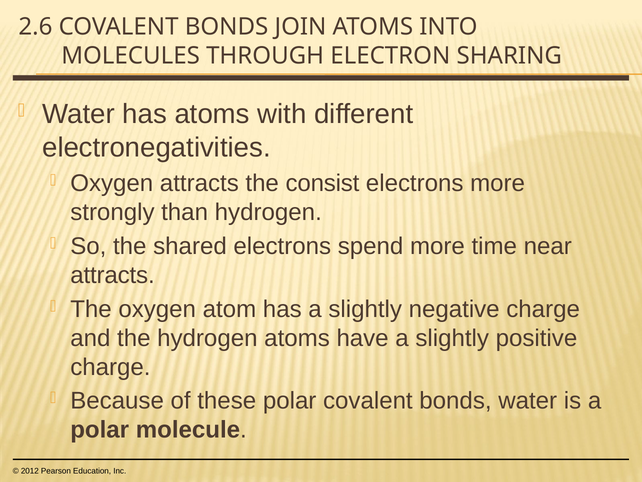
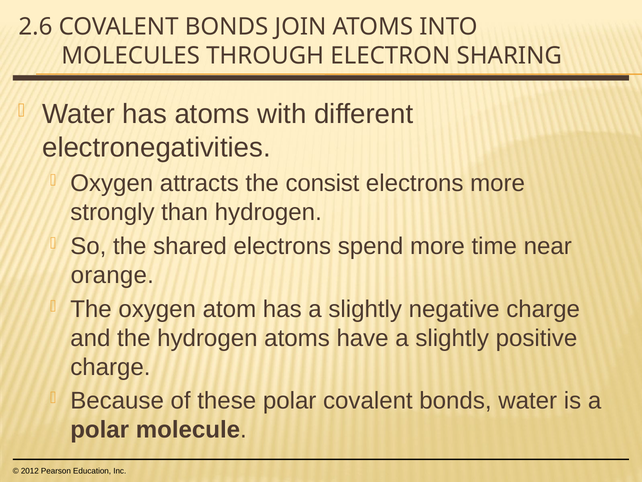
attracts: attracts -> orange (112, 275)
